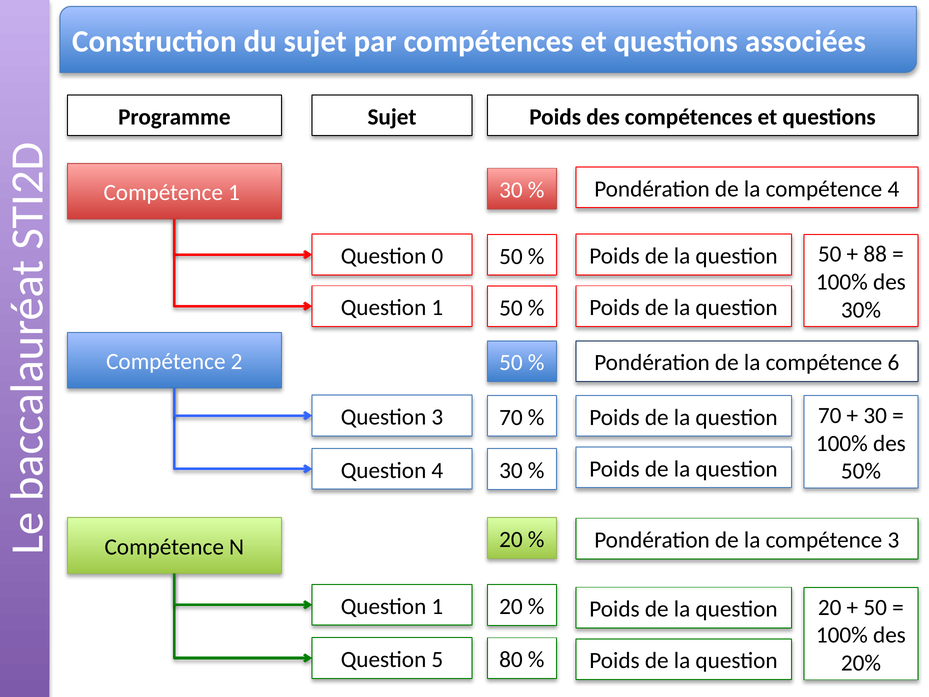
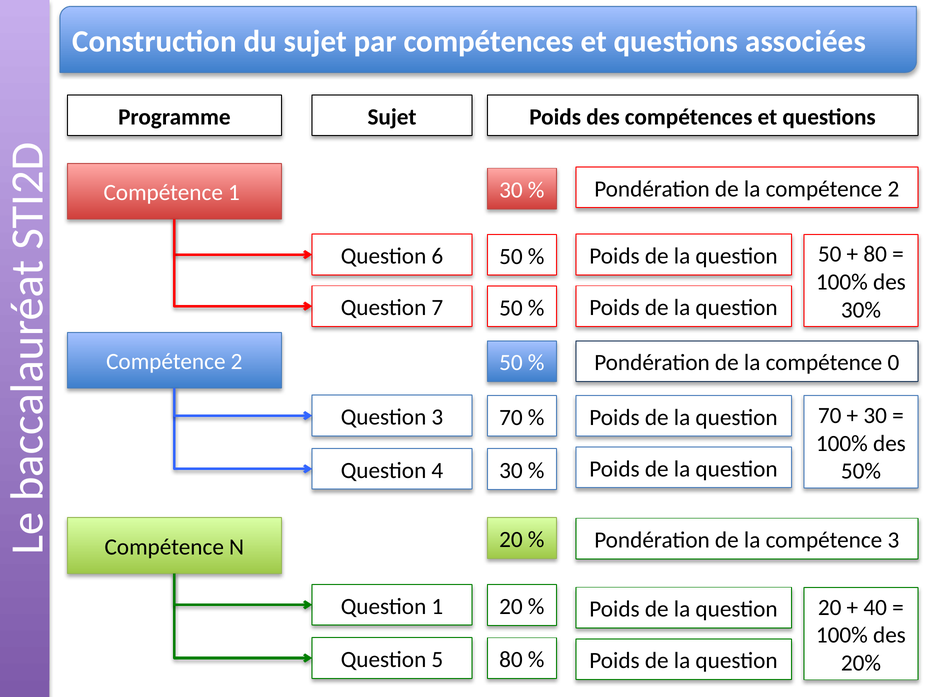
la compétence 4: 4 -> 2 (893, 189)
88: 88 -> 80 (875, 254)
0: 0 -> 6 (437, 256)
1: 1 -> 7 (437, 308)
6: 6 -> 0 (893, 363)
50: 50 -> 40 (875, 607)
